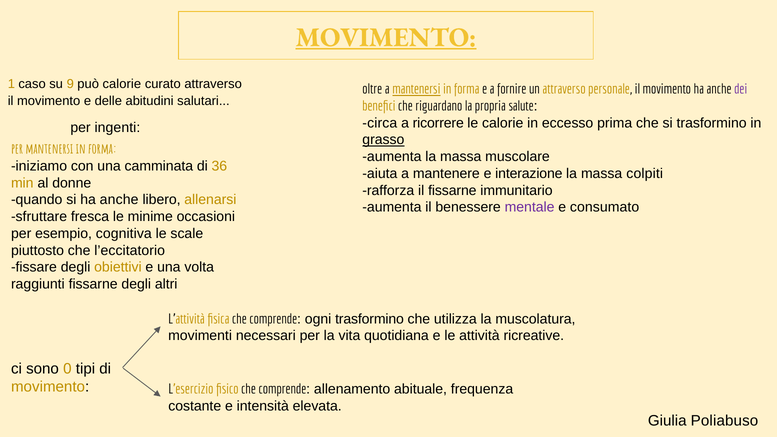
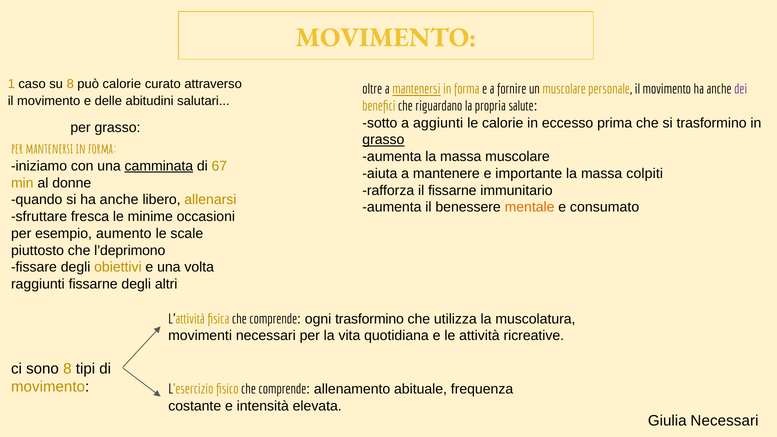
MOVIMENTO underline: present -> none (386, 37)
su 9: 9 -> 8 (70, 84)
un attraverso: attraverso -> muscolare (564, 89)
circa: circa -> sotto (380, 123)
ricorrere: ricorrere -> aggiunti (438, 123)
per ingenti: ingenti -> grasso (117, 128)
camminata underline: none -> present (159, 166)
36: 36 -> 67 (219, 166)
interazione: interazione -> importante (529, 174)
mentale colour: purple -> orange (530, 207)
cognitiva: cognitiva -> aumento (124, 234)
l’eccitatorio: l’eccitatorio -> l’deprimono (130, 250)
sono 0: 0 -> 8 (67, 369)
Giulia Poliabuso: Poliabuso -> Necessari (725, 421)
